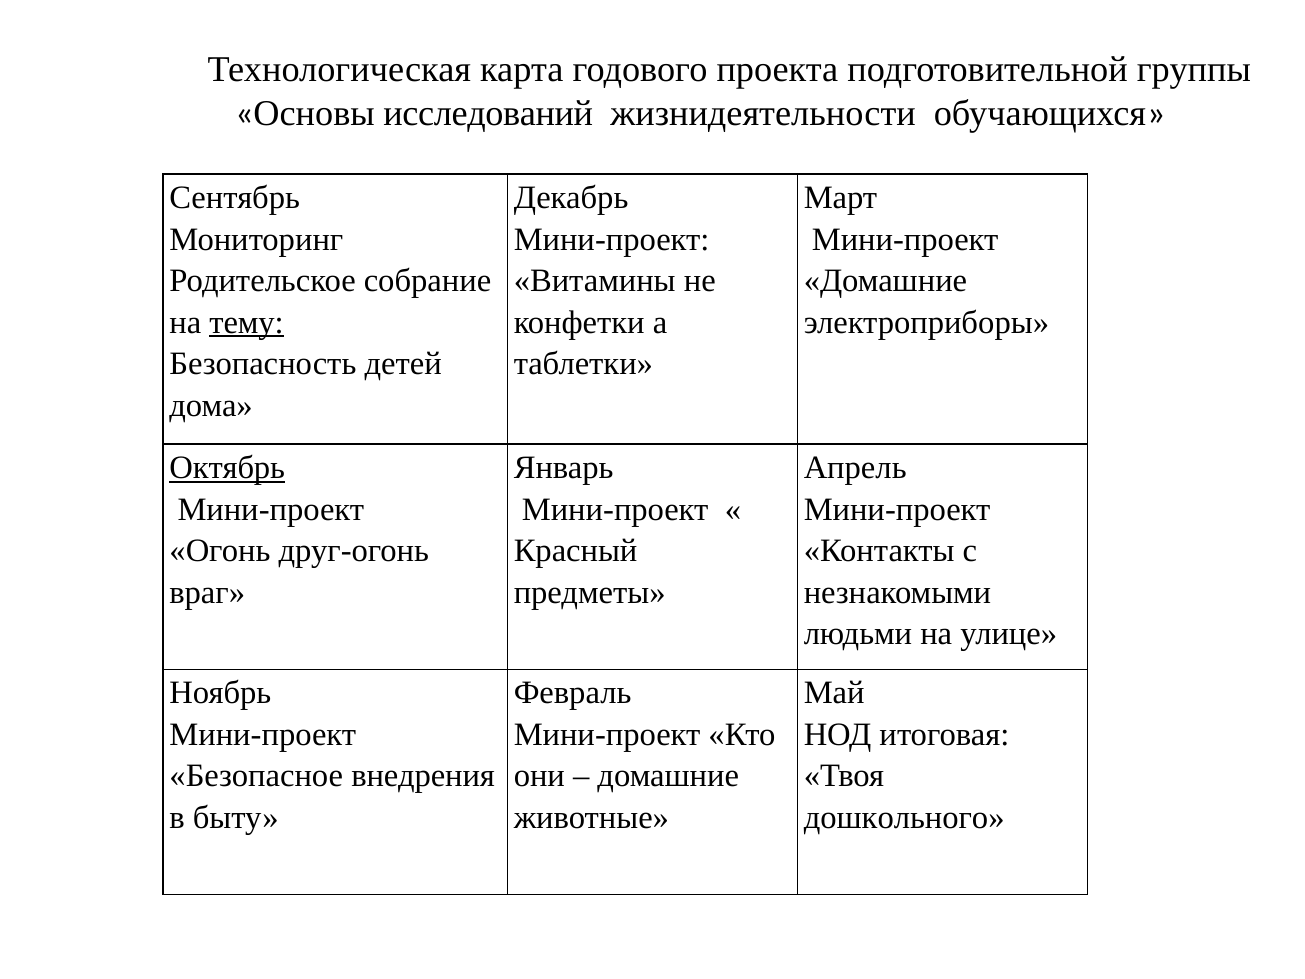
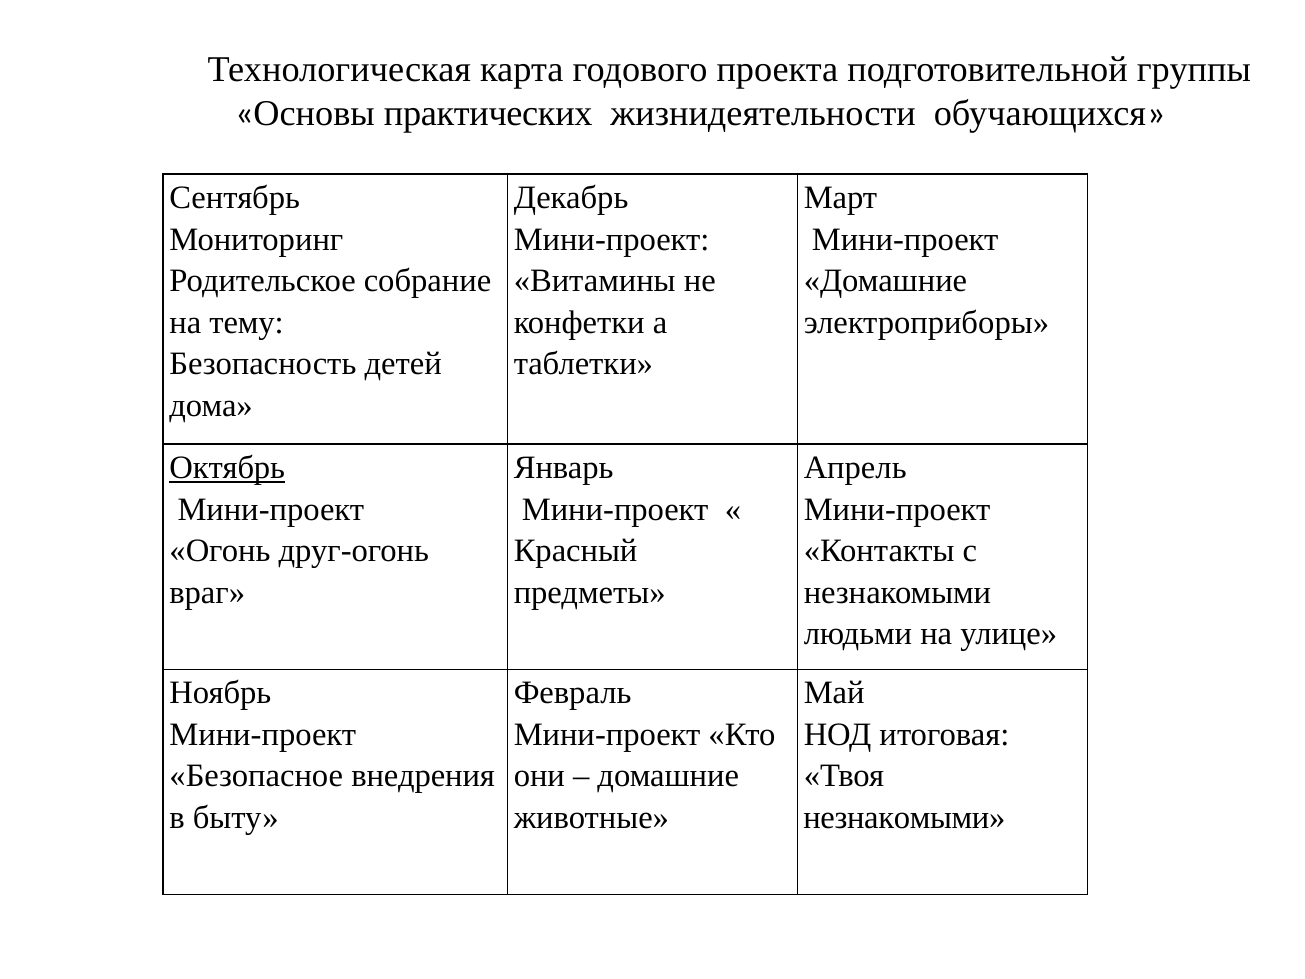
исследований: исследований -> практических (488, 113)
тему underline: present -> none (247, 322)
дошкольного: дошкольного -> незнакомыми (904, 817)
